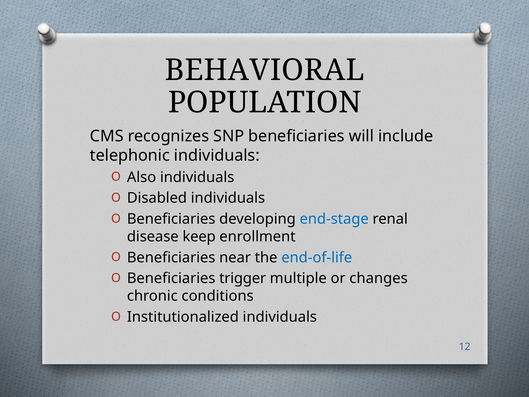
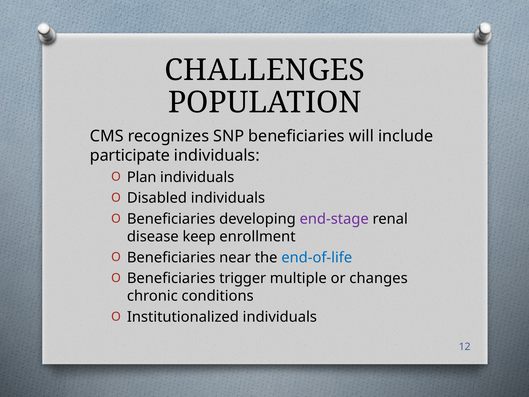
BEHAVIORAL: BEHAVIORAL -> CHALLENGES (265, 70)
telephonic: telephonic -> participate (130, 155)
Also: Also -> Plan (142, 177)
end-stage colour: blue -> purple (334, 219)
